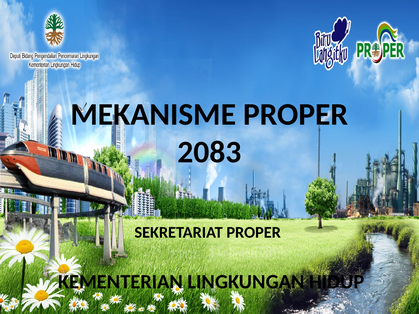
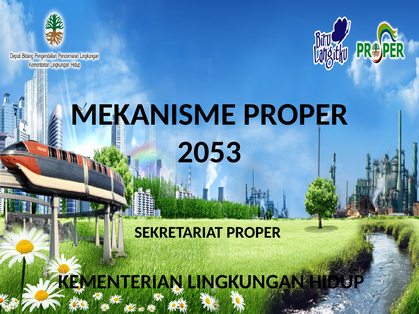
2083: 2083 -> 2053 (209, 152)
